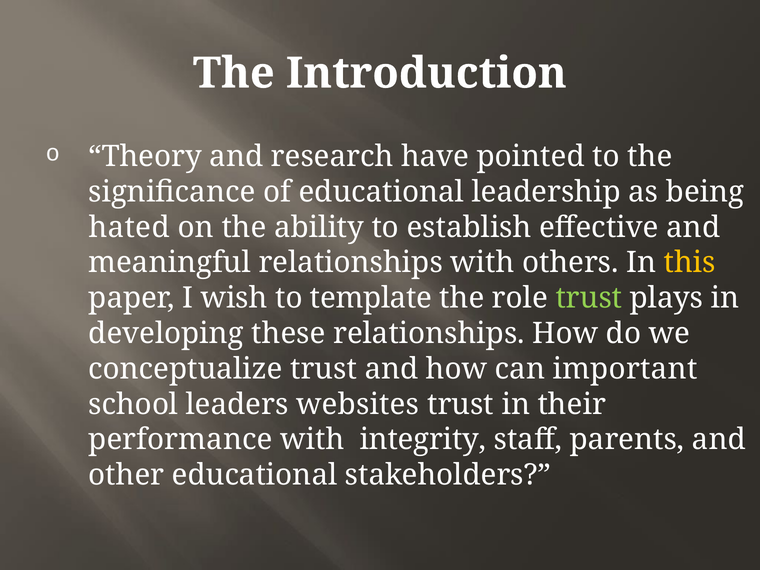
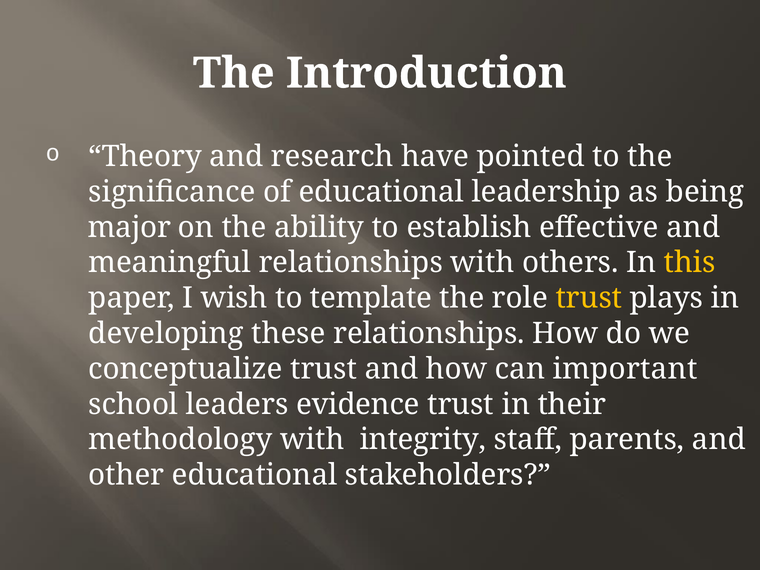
hated: hated -> major (129, 227)
trust colour: light green -> yellow (589, 298)
websites: websites -> evidence (358, 404)
performance: performance -> methodology (181, 440)
